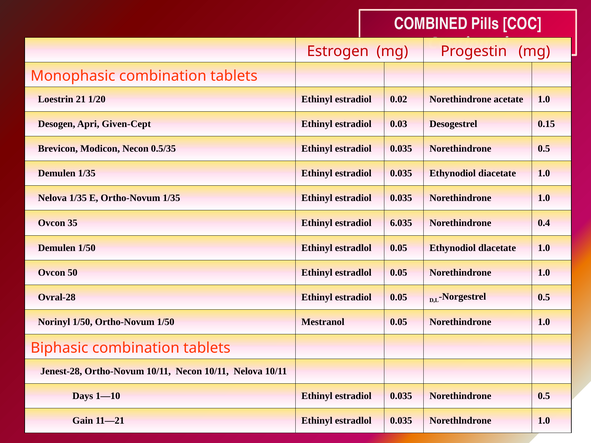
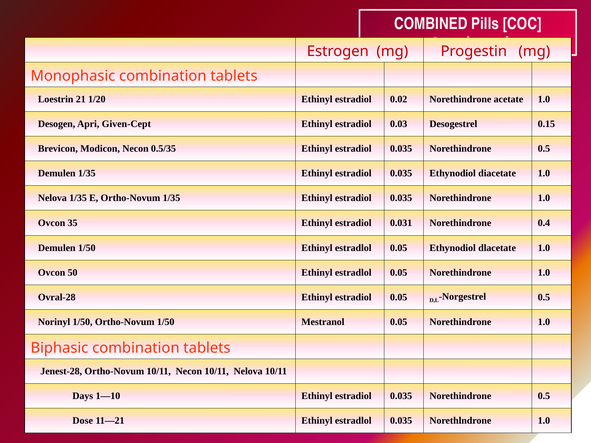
6.035: 6.035 -> 0.031 (401, 223)
Gain: Gain -> Dose (83, 421)
